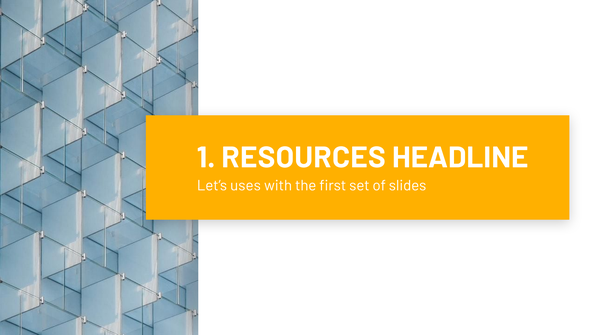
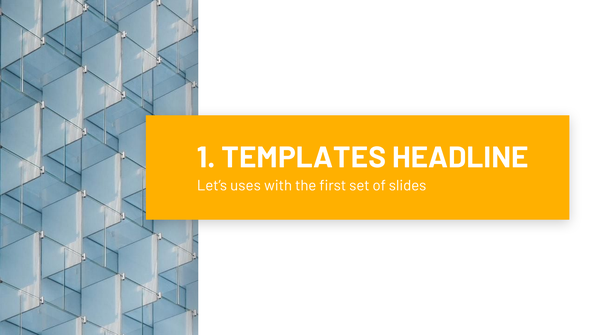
RESOURCES: RESOURCES -> TEMPLATES (304, 158)
